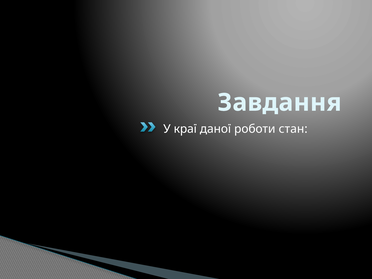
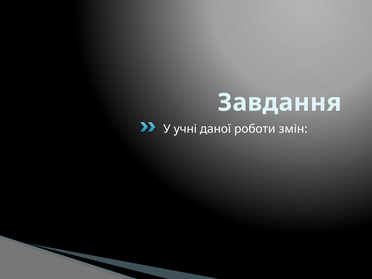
краї: краї -> учні (185, 129)
стан: стан -> змін (293, 129)
